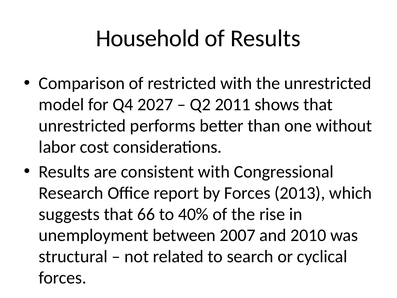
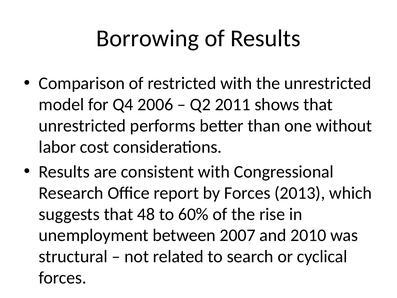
Household: Household -> Borrowing (148, 38)
2027: 2027 -> 2006 (155, 104)
66: 66 -> 48 (146, 214)
40%: 40% -> 60% (193, 214)
